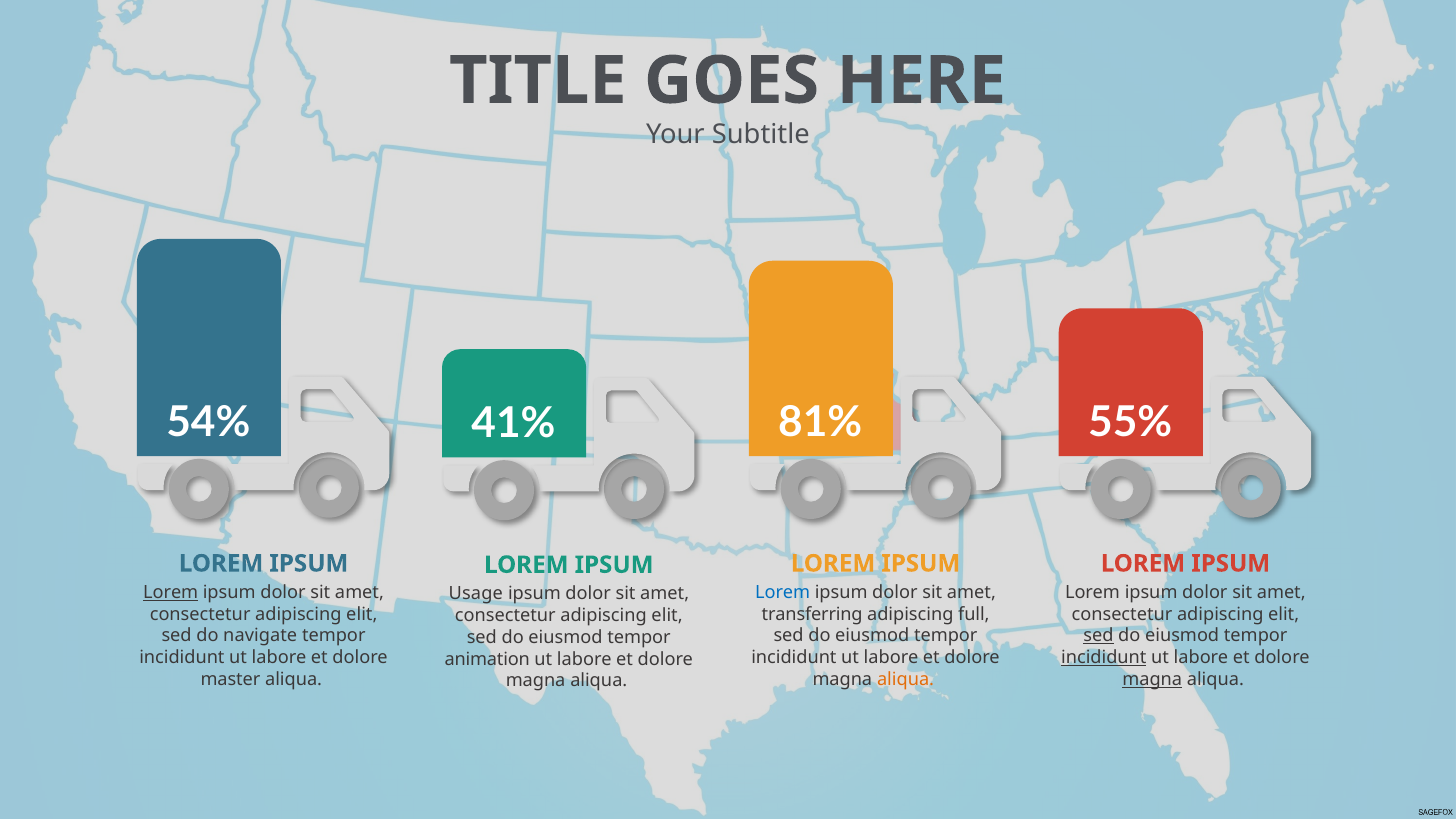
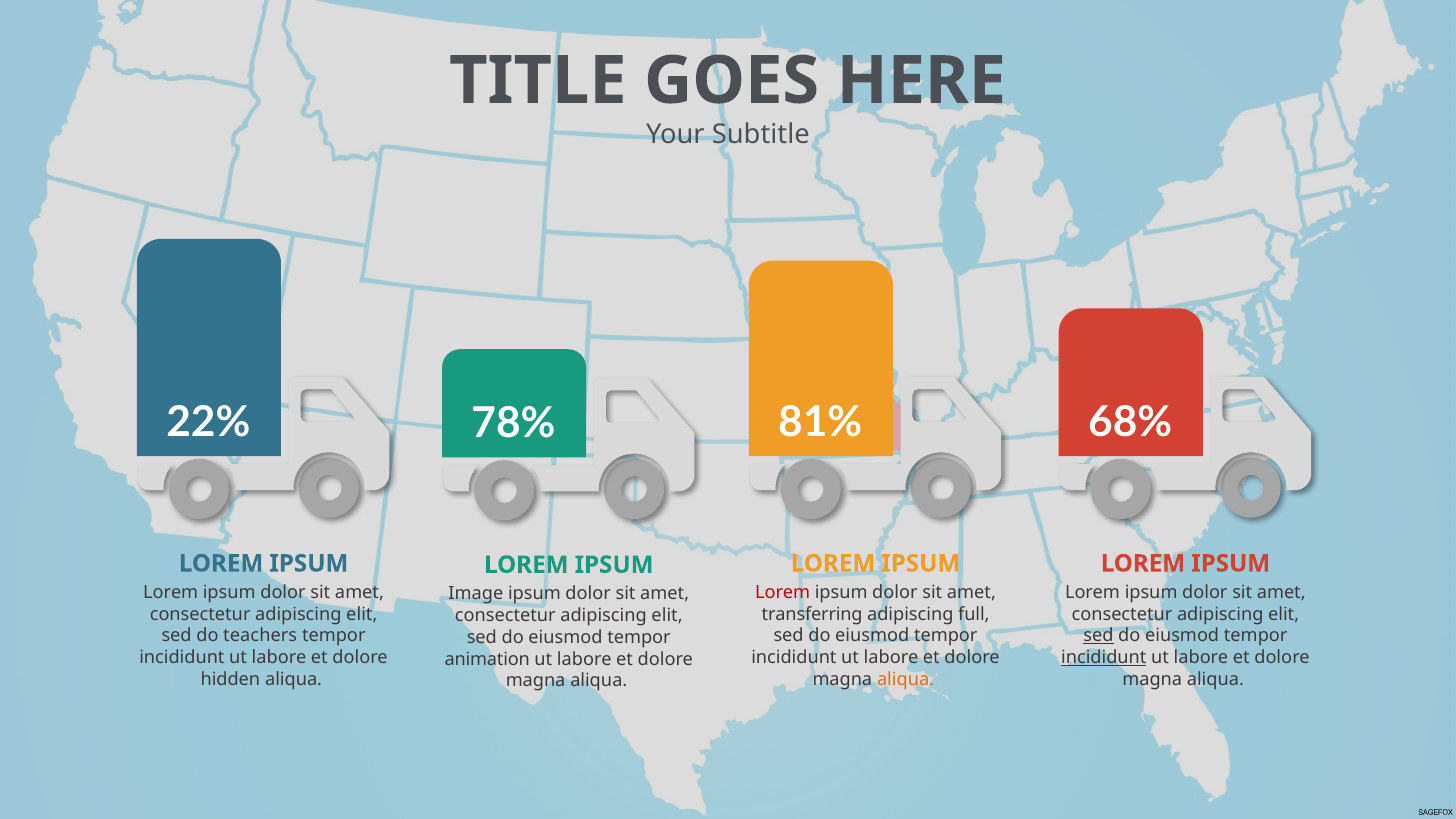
54%: 54% -> 22% (208, 422)
55%: 55% -> 68% (1130, 422)
41%: 41% -> 78% (513, 423)
Lorem underline: present -> none (171, 592)
Lorem colour: blue -> red (783, 592)
Usage: Usage -> Image (476, 594)
navigate: navigate -> teachers (260, 636)
master: master -> hidden (230, 680)
magna underline: present -> none (1152, 680)
